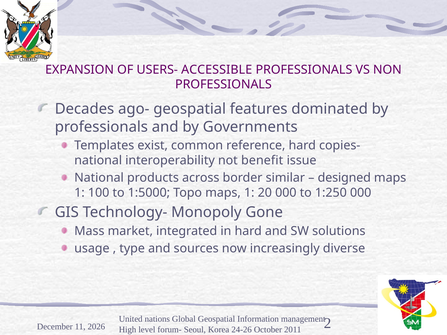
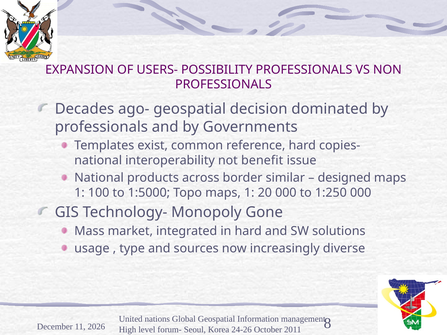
ACCESSIBLE: ACCESSIBLE -> POSSIBILITY (217, 70)
features: features -> decision (259, 109)
2: 2 -> 8 (328, 323)
